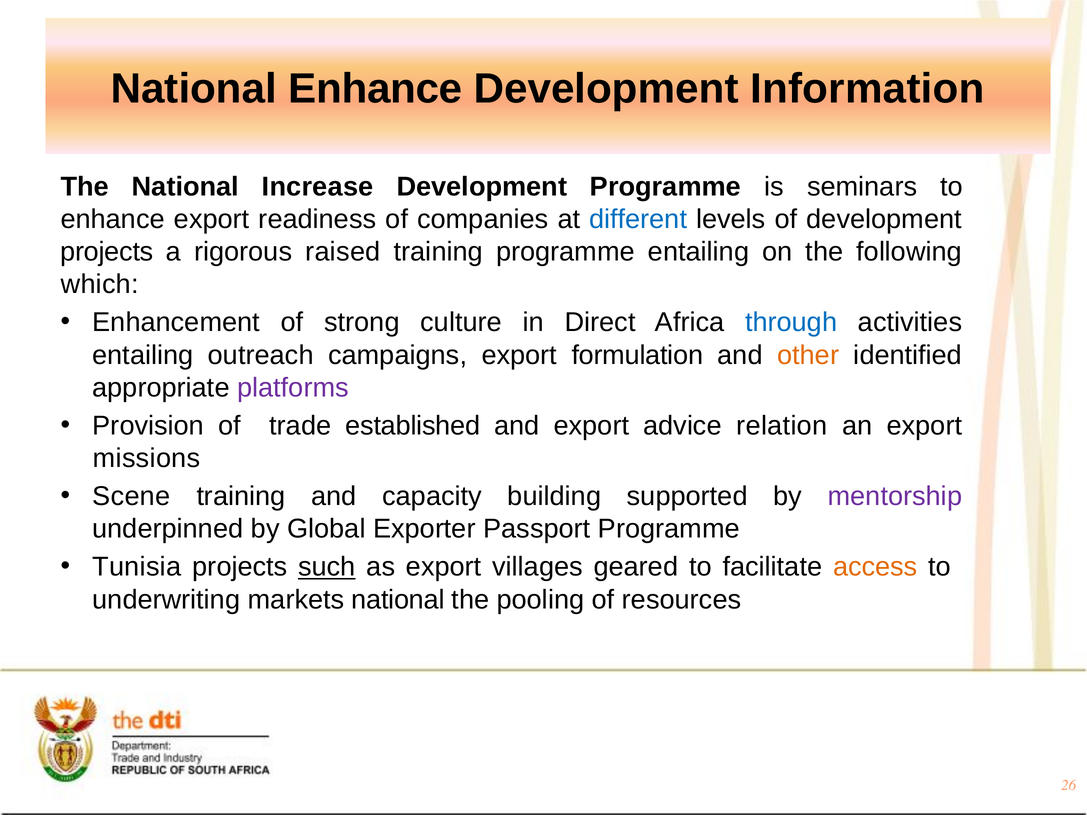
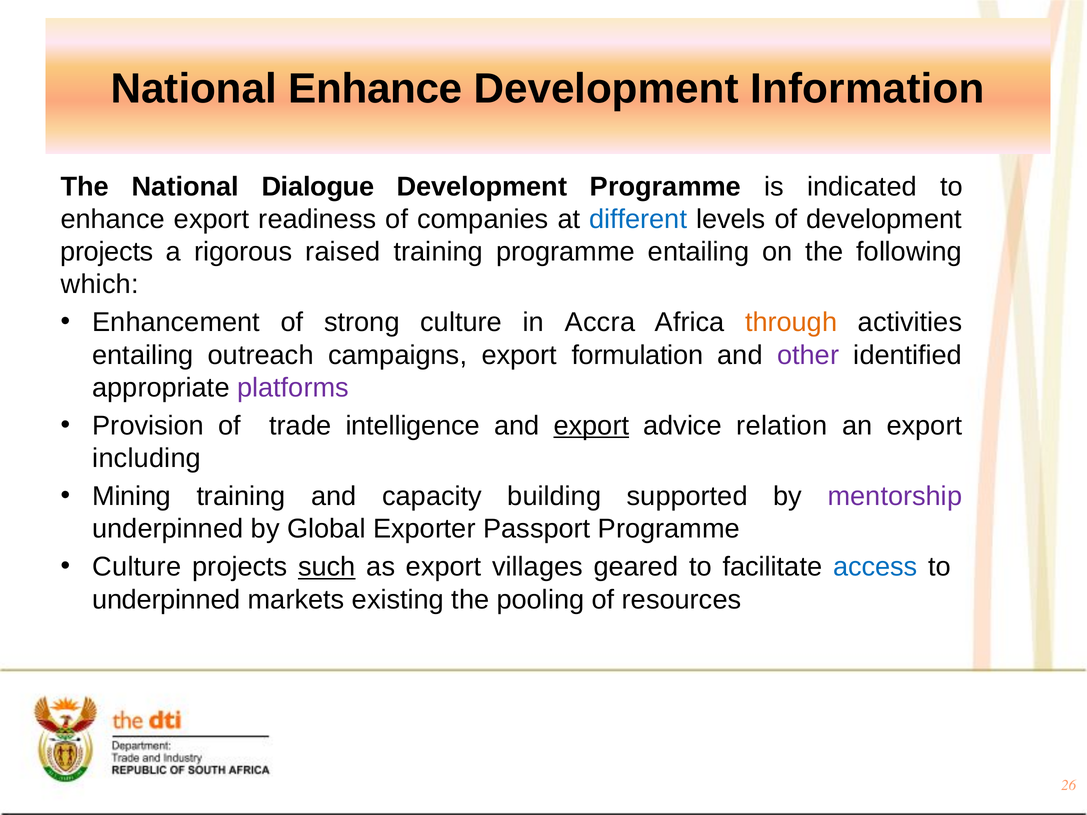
Increase: Increase -> Dialogue (318, 187)
seminars: seminars -> indicated (862, 187)
Direct: Direct -> Accra (600, 323)
through colour: blue -> orange (791, 323)
other colour: orange -> purple (808, 355)
established: established -> intelligence (413, 426)
export underline: none -> present (591, 426)
missions: missions -> including (147, 458)
Scene: Scene -> Mining (132, 496)
Tunisia: Tunisia -> Culture (137, 567)
access colour: orange -> blue (875, 567)
underwriting: underwriting -> underpinned (166, 600)
markets national: national -> existing (398, 600)
